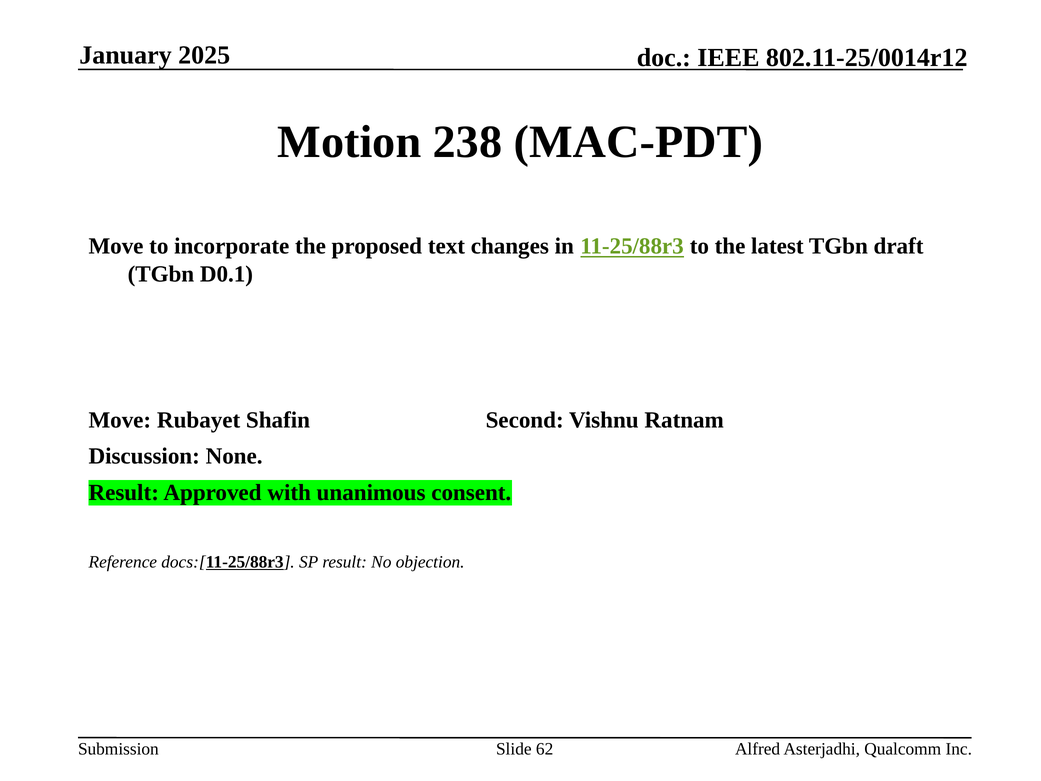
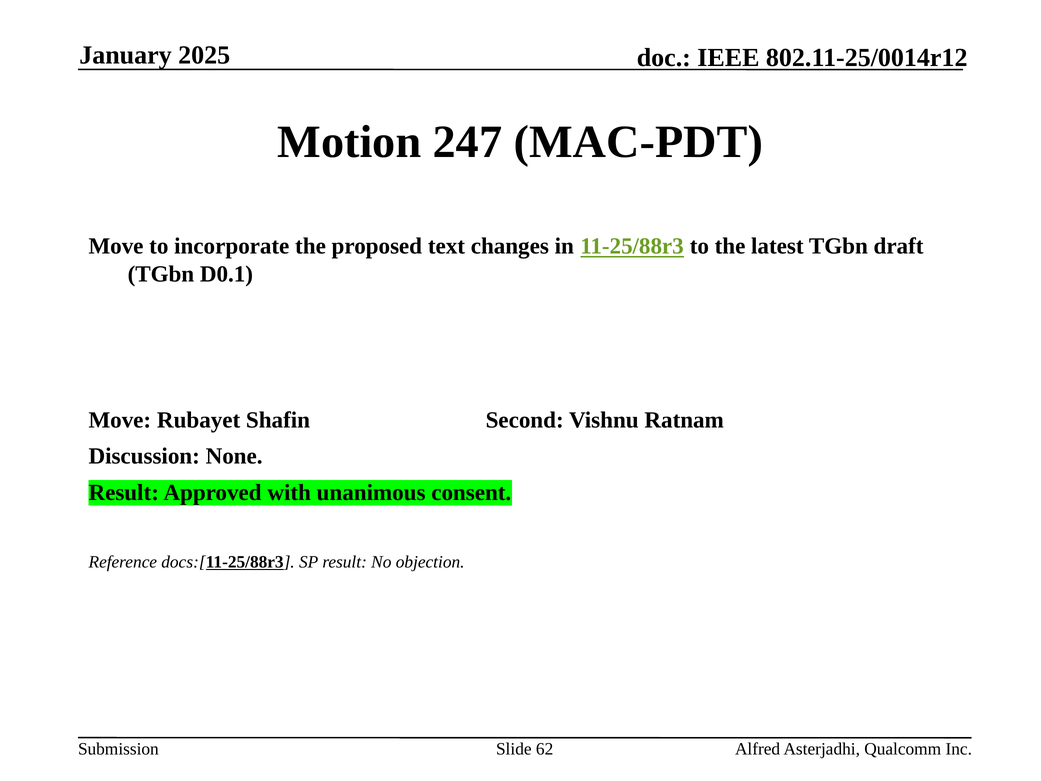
238: 238 -> 247 (467, 142)
